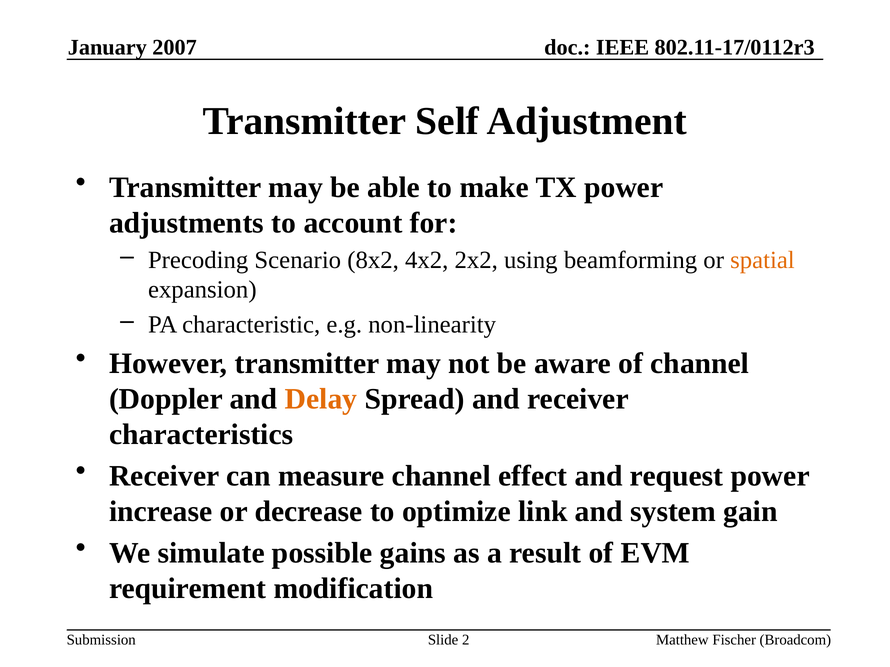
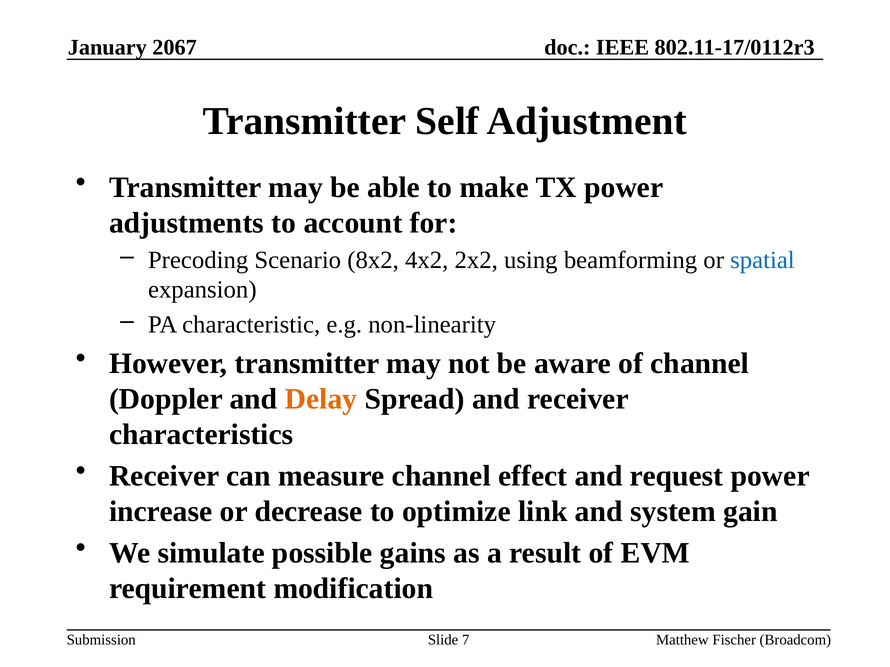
2007: 2007 -> 2067 (175, 47)
spatial colour: orange -> blue (762, 260)
2: 2 -> 7 (466, 640)
